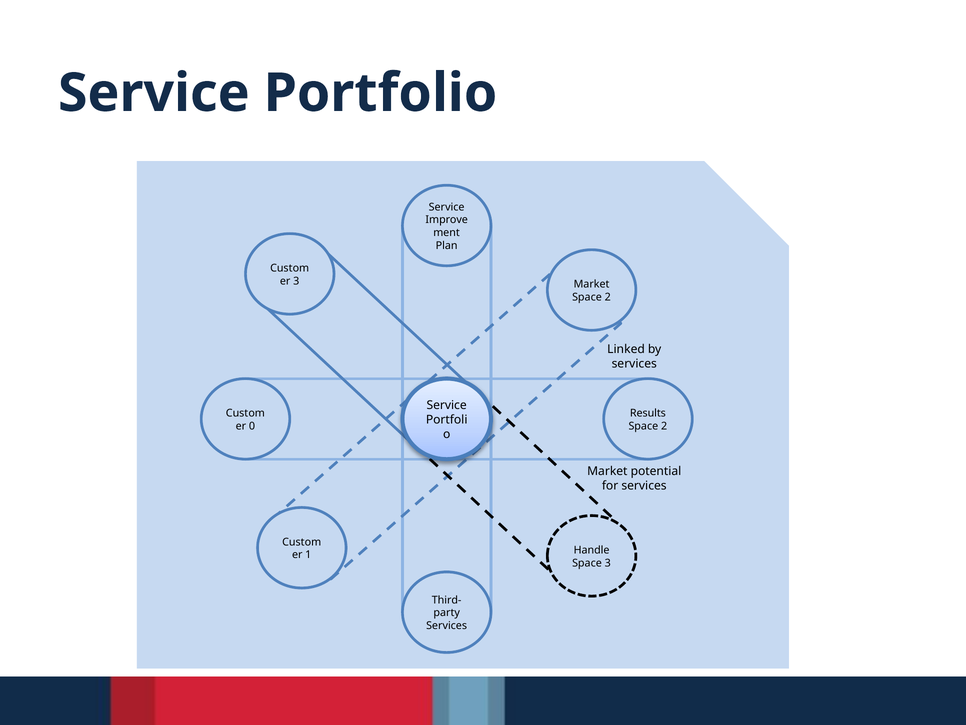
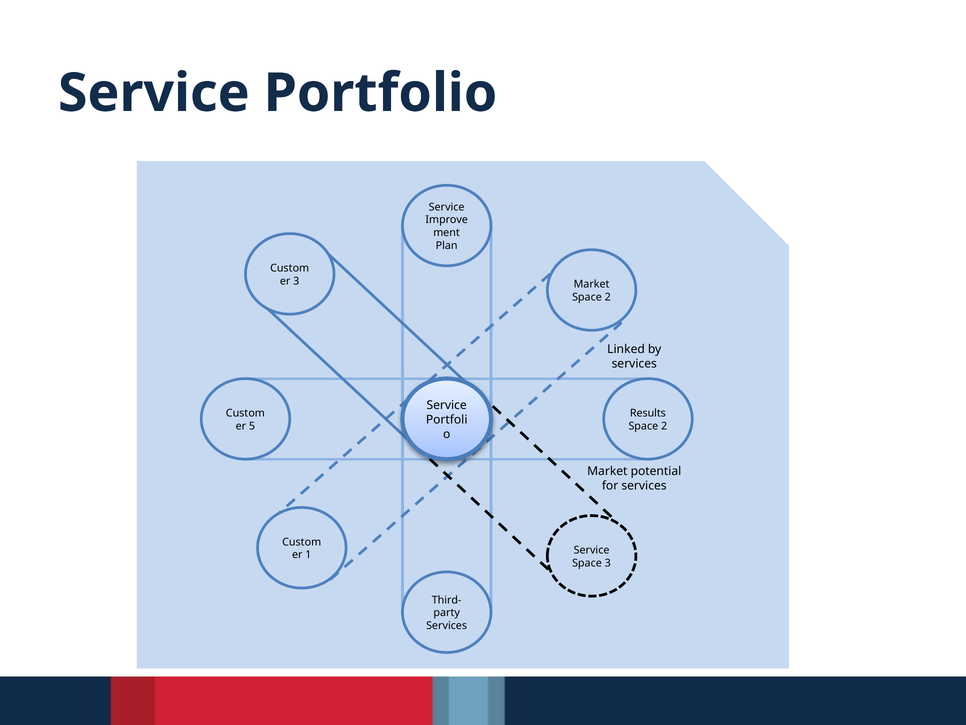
0: 0 -> 5 (252, 426)
1 Handle: Handle -> Service (592, 550)
